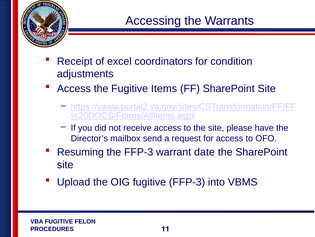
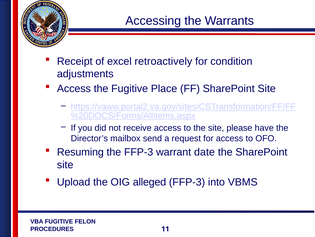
coordinators: coordinators -> retroactively (163, 61)
Items: Items -> Place (164, 88)
OIG fugitive: fugitive -> alleged (149, 182)
